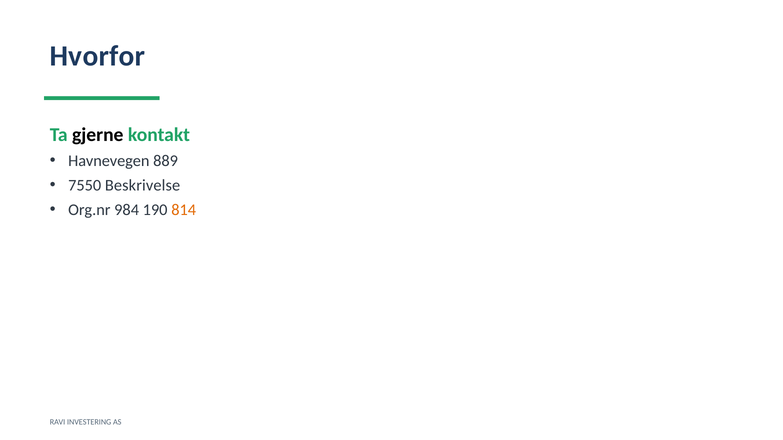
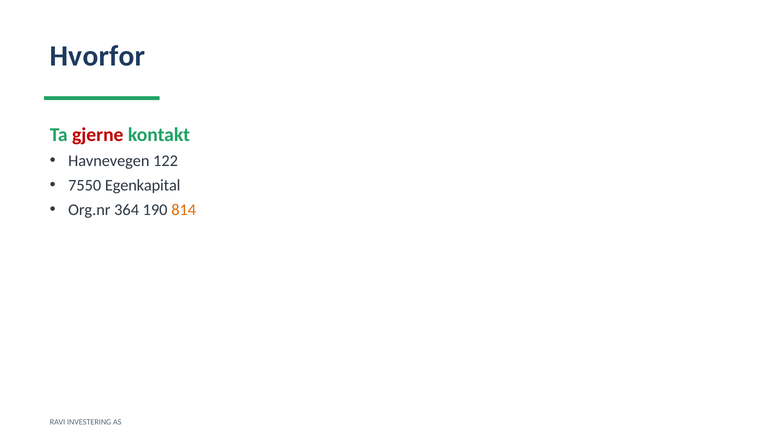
gjerne colour: black -> red (98, 135)
889: 889 -> 122 (166, 161)
Beskrivelse: Beskrivelse -> Egenkapital (143, 185)
984: 984 -> 364 (127, 210)
